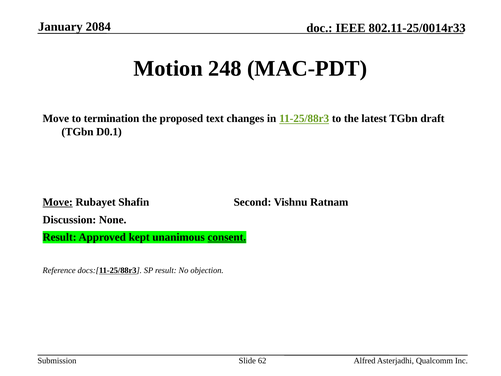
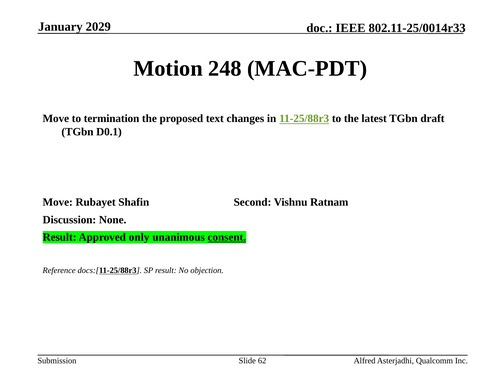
2084: 2084 -> 2029 (98, 27)
Move underline: present -> none (58, 202)
kept: kept -> only (139, 237)
